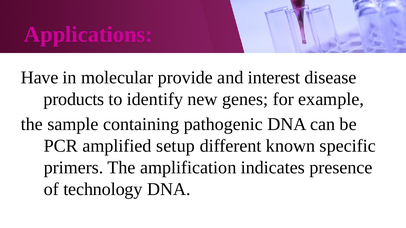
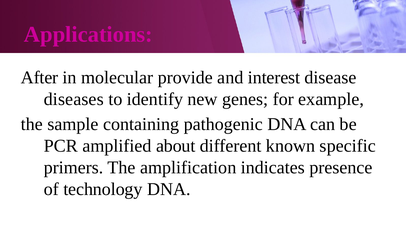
Have: Have -> After (40, 78)
products: products -> diseases (74, 99)
setup: setup -> about (176, 146)
